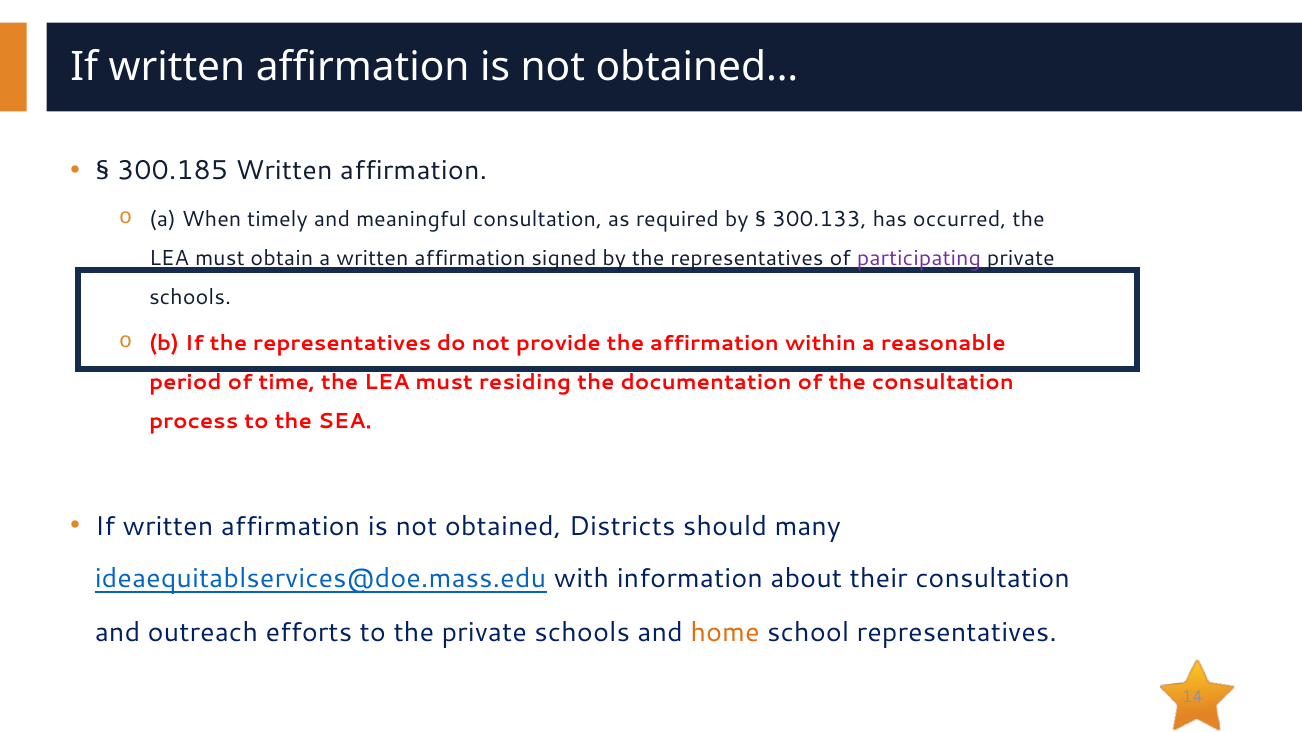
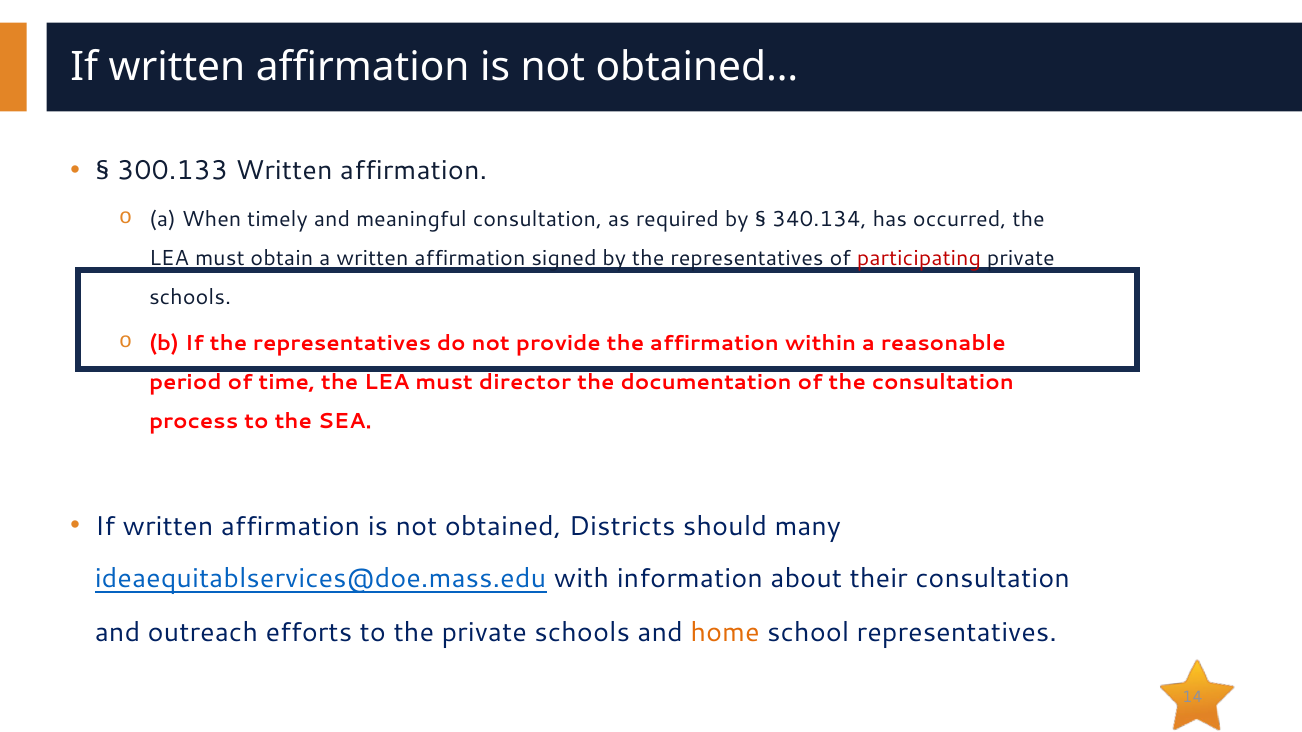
300.185: 300.185 -> 300.133 (173, 171)
300.133: 300.133 -> 340.134 (819, 219)
participating colour: purple -> red (919, 258)
residing: residing -> director (525, 382)
